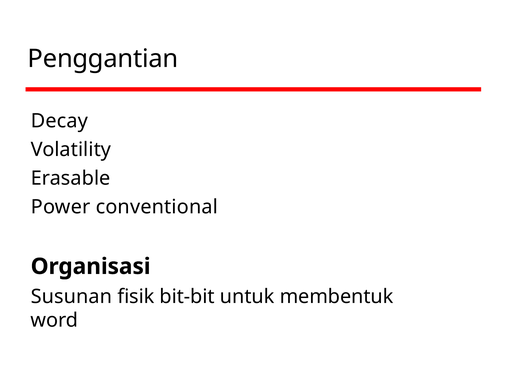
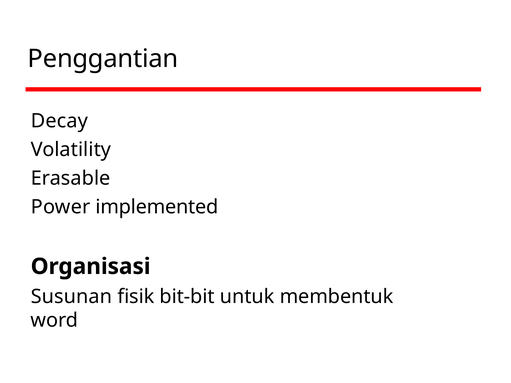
conventional: conventional -> implemented (157, 207)
